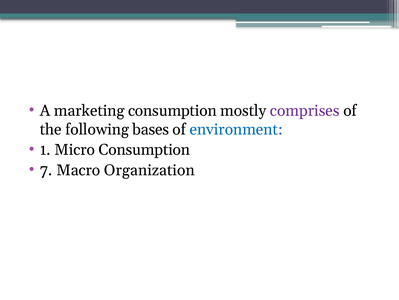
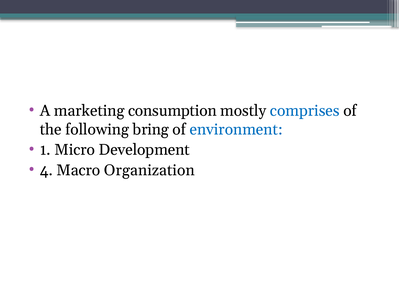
comprises colour: purple -> blue (305, 111)
bases: bases -> bring (151, 129)
Micro Consumption: Consumption -> Development (144, 149)
7: 7 -> 4 (46, 170)
